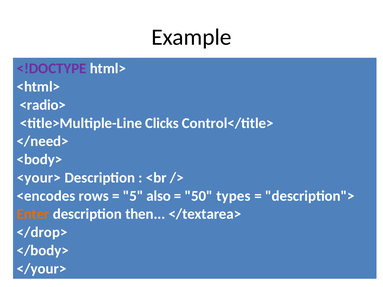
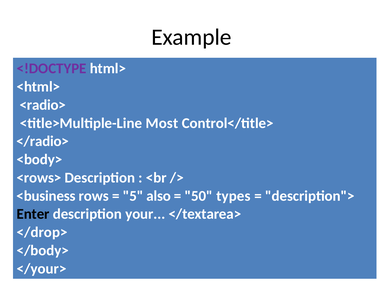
Clicks: Clicks -> Most (162, 123)
</need>: </need> -> </radio> (43, 141)
<your>: <your> -> <rows> (39, 178)
<encodes: <encodes -> <business (46, 196)
Enter colour: orange -> black (33, 214)
then: then -> your (145, 214)
